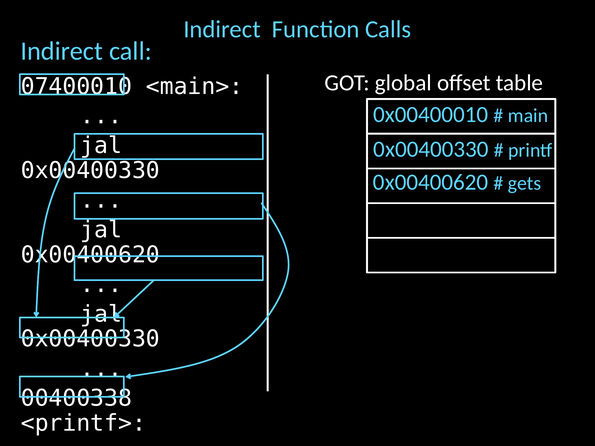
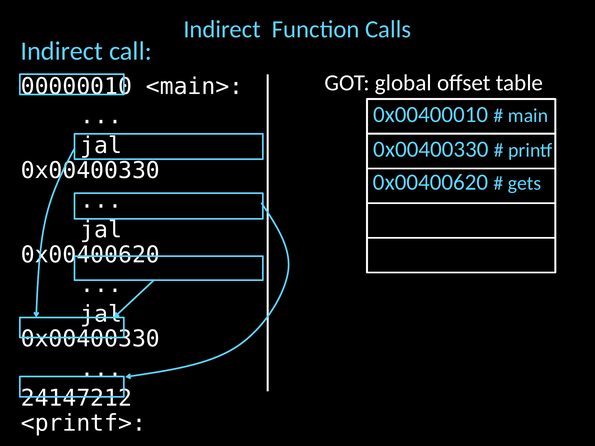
07400010: 07400010 -> 00000010 (76, 86)
00400338: 00400338 -> 24147212 (76, 398)
